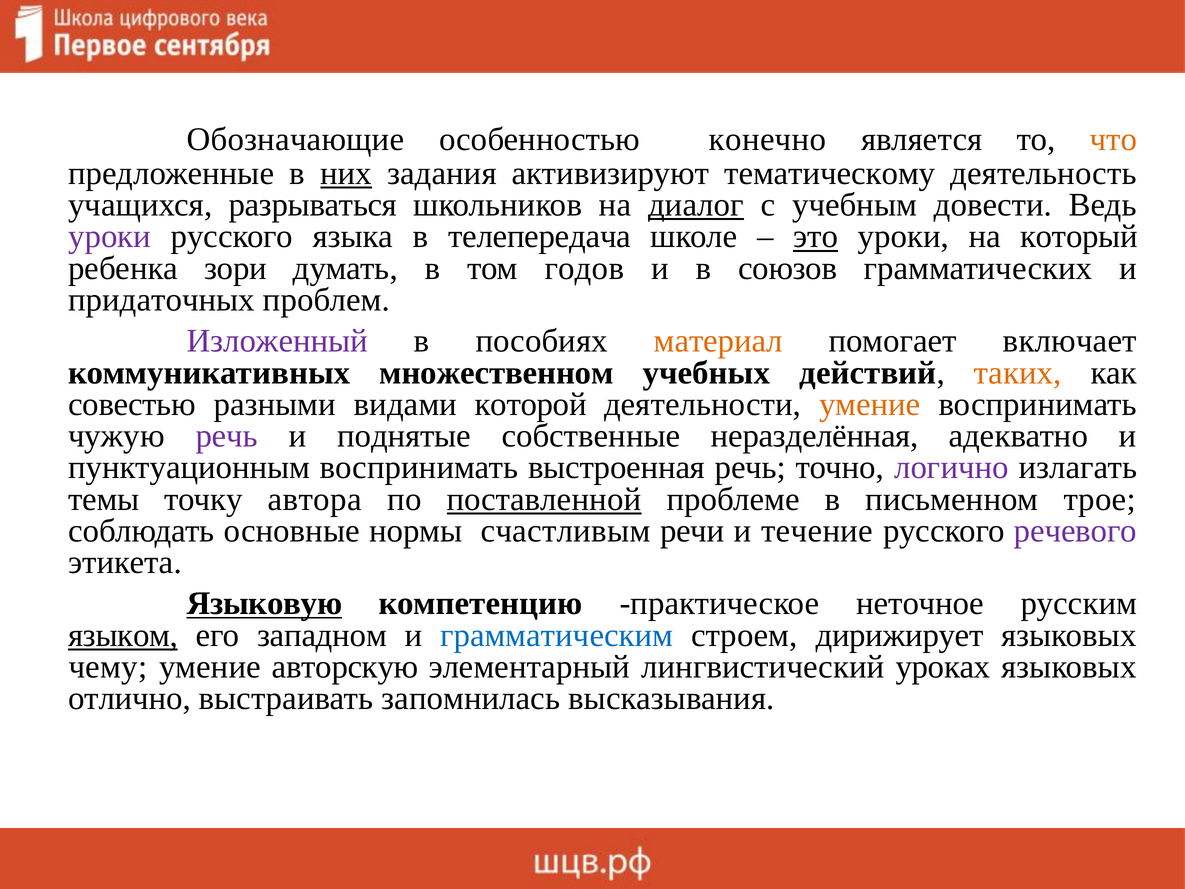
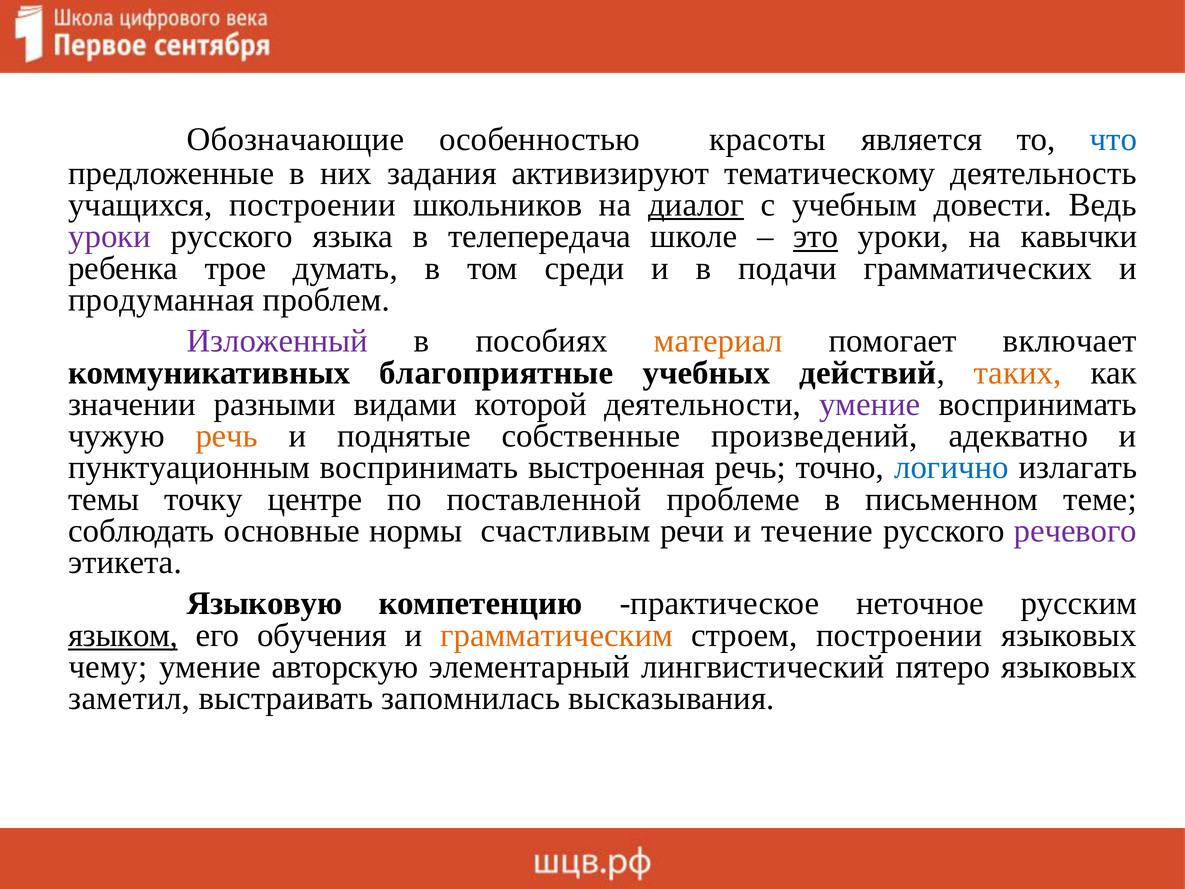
конечно: конечно -> красоты (768, 139)
что colour: orange -> blue (1114, 139)
них underline: present -> none (346, 173)
учащихся разрываться: разрываться -> построении (312, 205)
который: который -> кавычки (1079, 237)
зори: зори -> трое (235, 268)
годов: годов -> среди (584, 268)
союзов: союзов -> подачи (788, 268)
придаточных: придаточных -> продуманная (161, 300)
множественном: множественном -> благоприятные (496, 373)
совестью: совестью -> значении (132, 404)
умение colour: orange -> purple (870, 404)
речь colour: purple -> orange (227, 436)
неразделённая: неразделённая -> произведений (814, 436)
логично colour: purple -> blue (951, 467)
автора: автора -> центре (315, 499)
поставленной underline: present -> none (544, 499)
трое: трое -> теме (1100, 499)
Языковую underline: present -> none (264, 603)
западном: западном -> обучения (322, 635)
грамматическим colour: blue -> orange (557, 635)
строем дирижирует: дирижирует -> построении (899, 635)
уроках: уроках -> пятеро (943, 667)
отлично: отлично -> заметил (129, 698)
